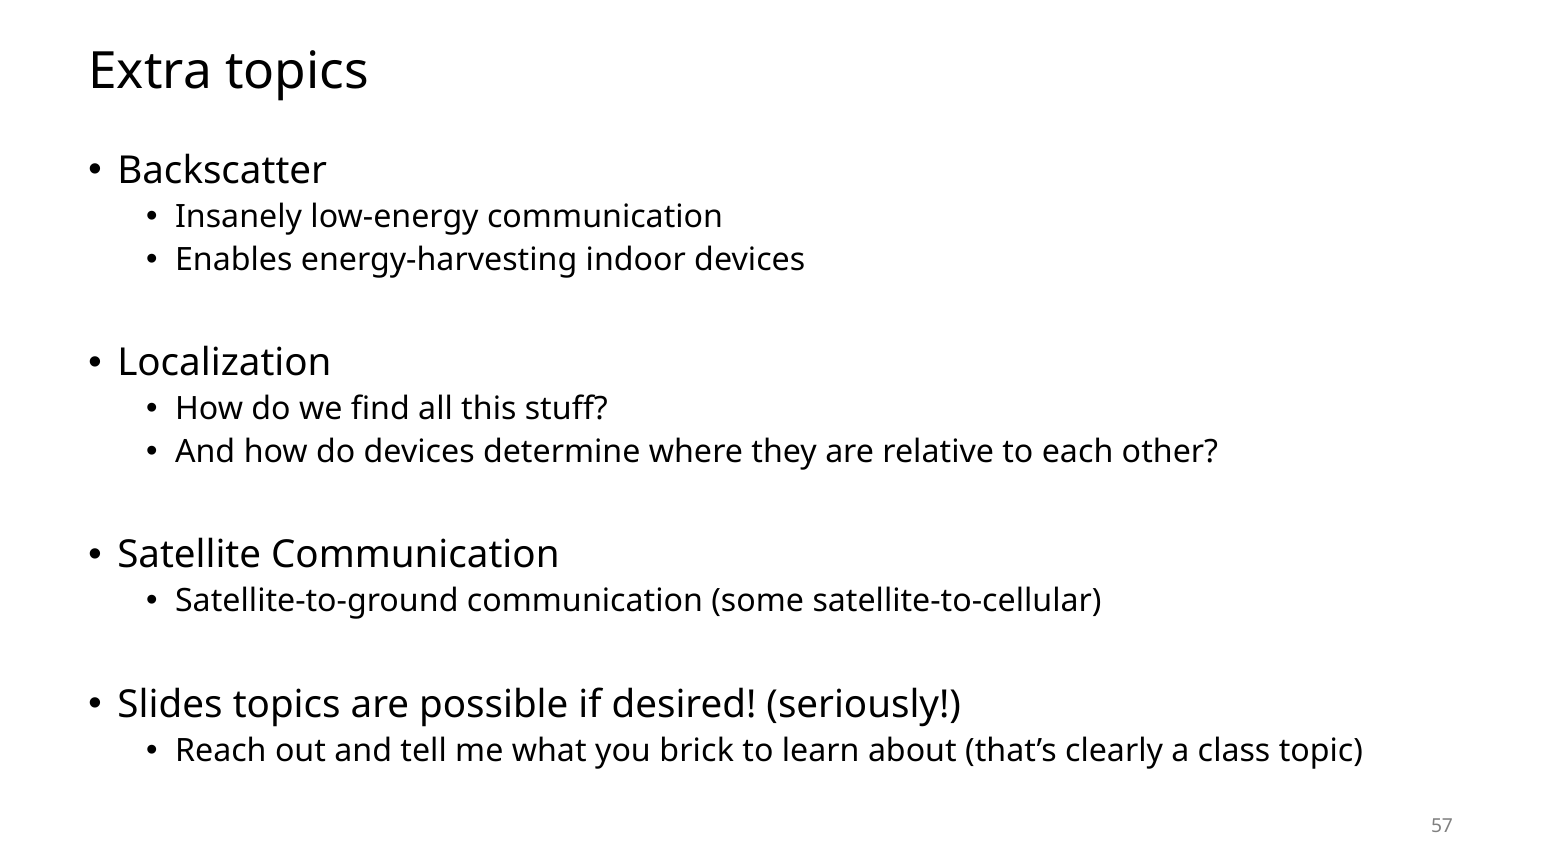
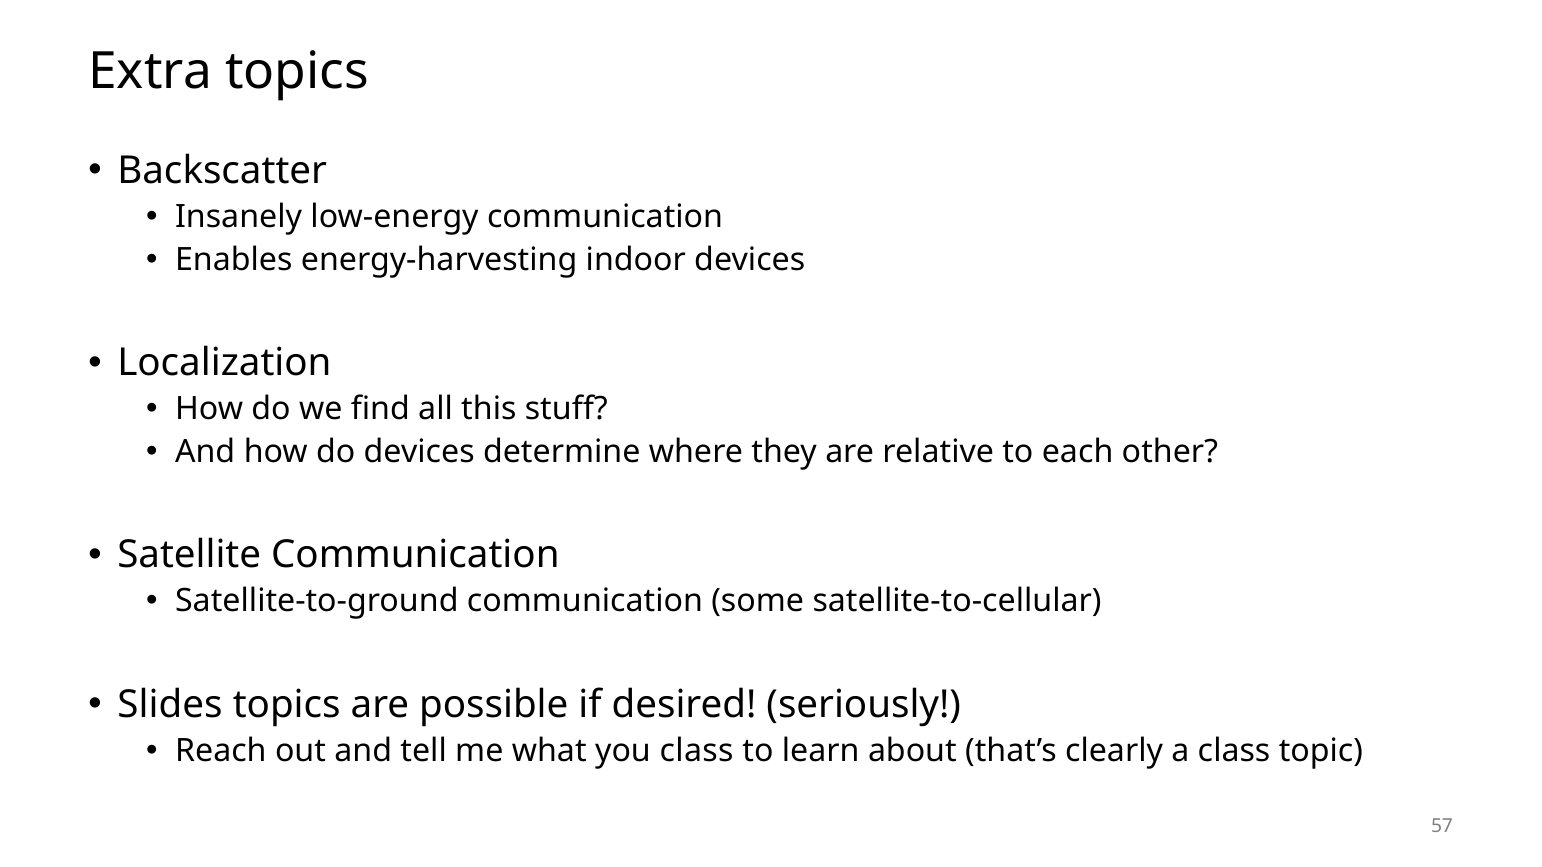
you brick: brick -> class (697, 751)
